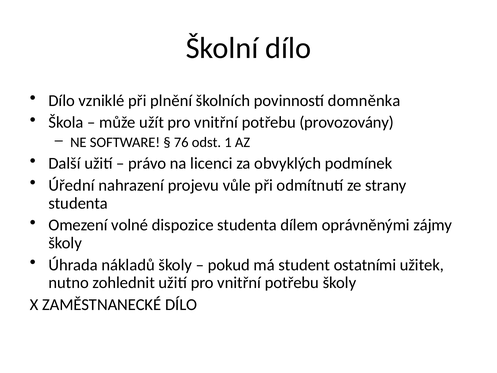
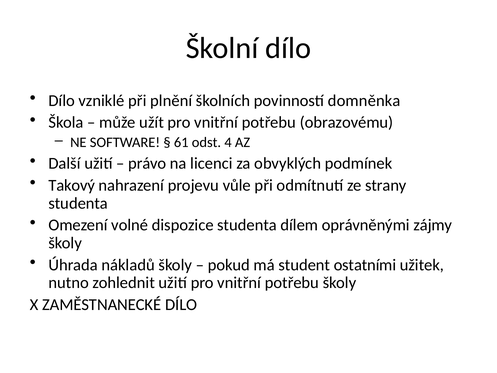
provozovány: provozovány -> obrazovému (347, 122)
76: 76 -> 61 (181, 142)
1: 1 -> 4 (228, 142)
Úřední: Úřední -> Takový (72, 185)
